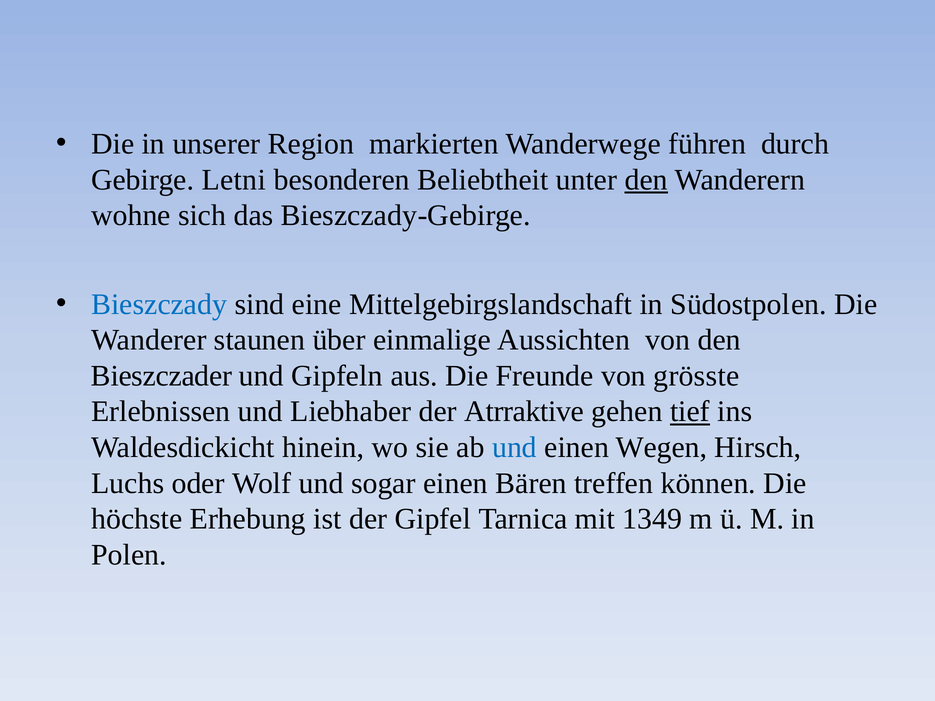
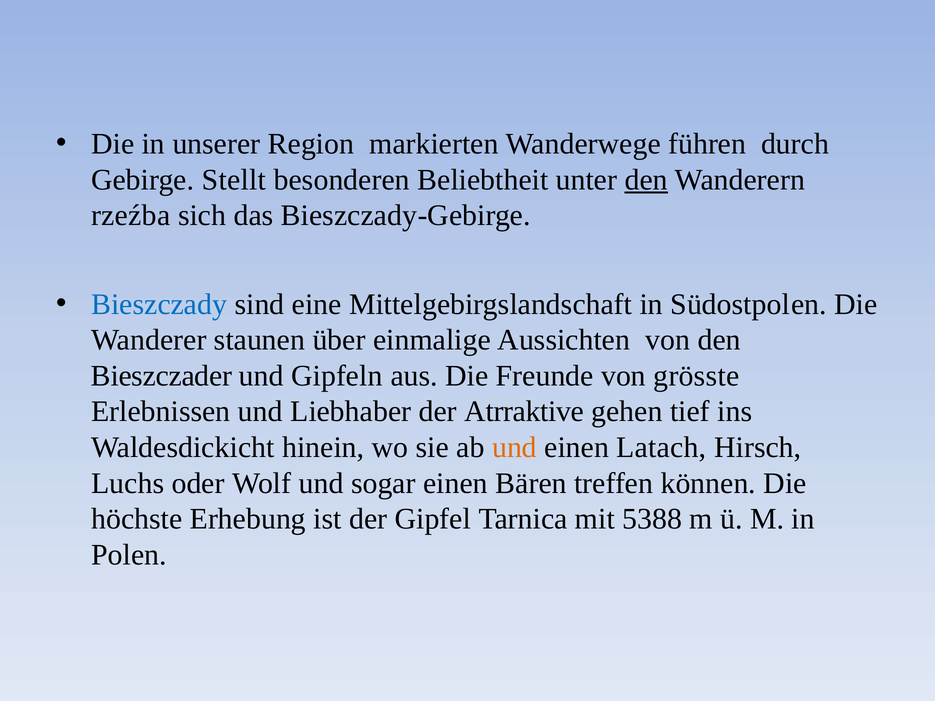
Letni: Letni -> Stellt (234, 180)
wohne: wohne -> rzeźba (131, 216)
tief underline: present -> none (690, 412)
und colour: blue -> orange (514, 448)
Wegen: Wegen -> Latach (661, 448)
1349: 1349 -> 5388 (652, 519)
